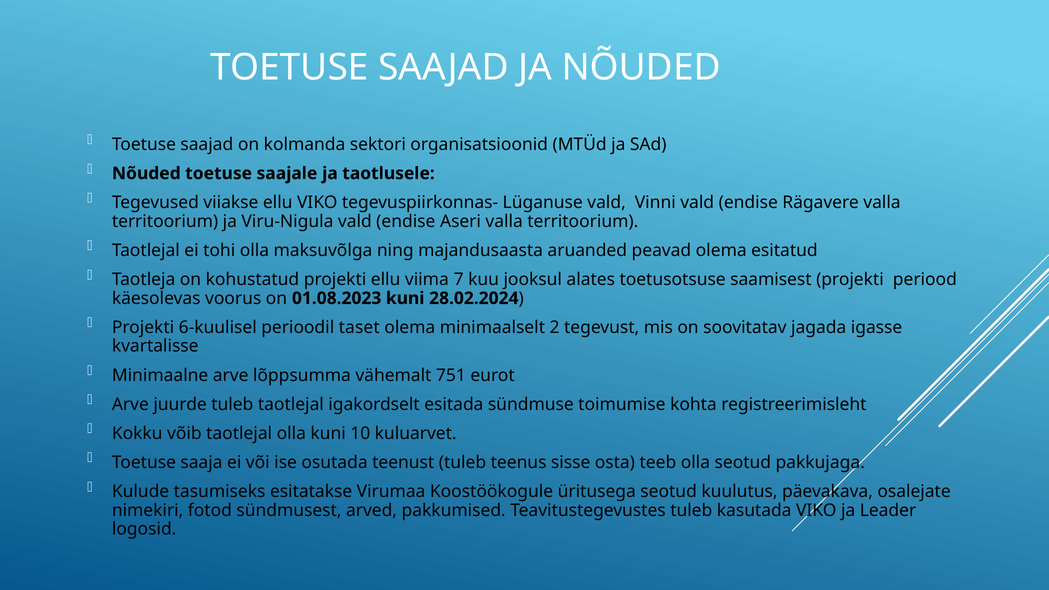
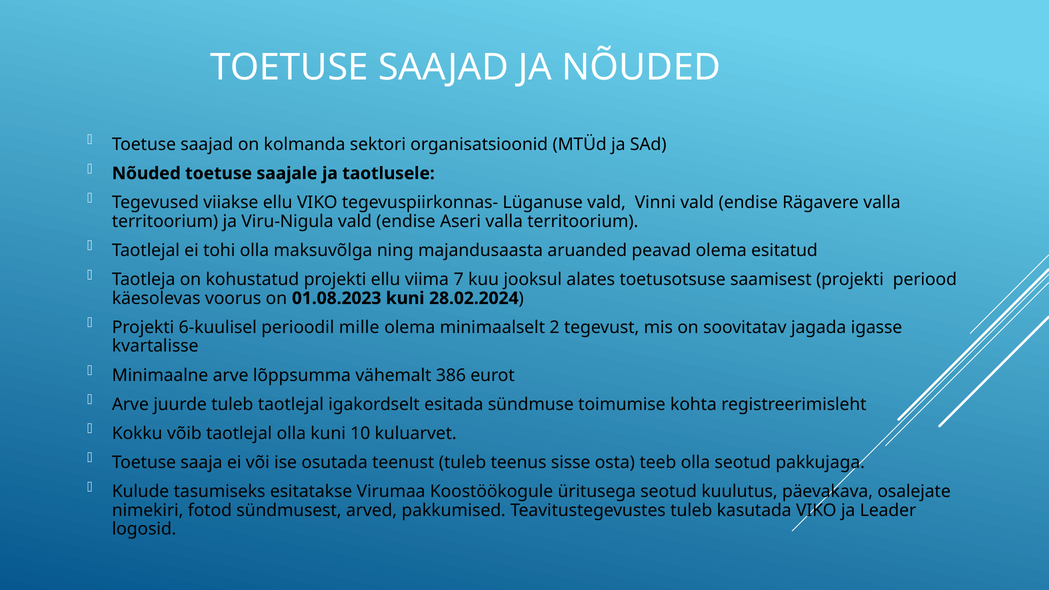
taset: taset -> mille (359, 327)
751: 751 -> 386 (451, 375)
